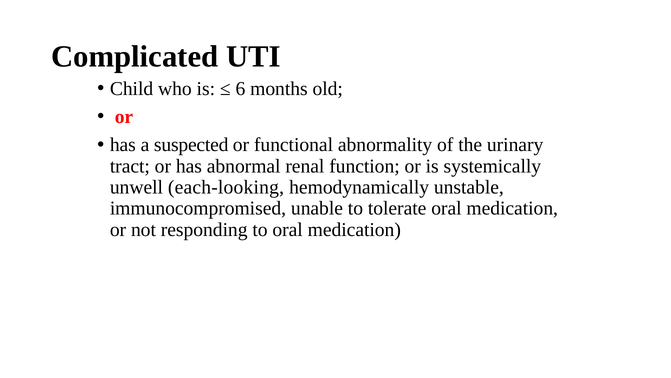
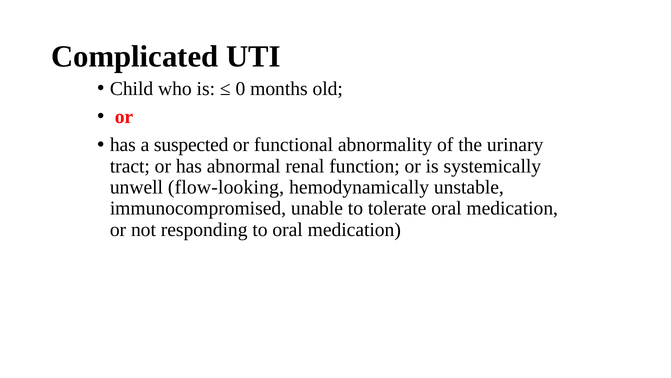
6: 6 -> 0 (240, 88)
each-looking: each-looking -> flow-looking (226, 187)
